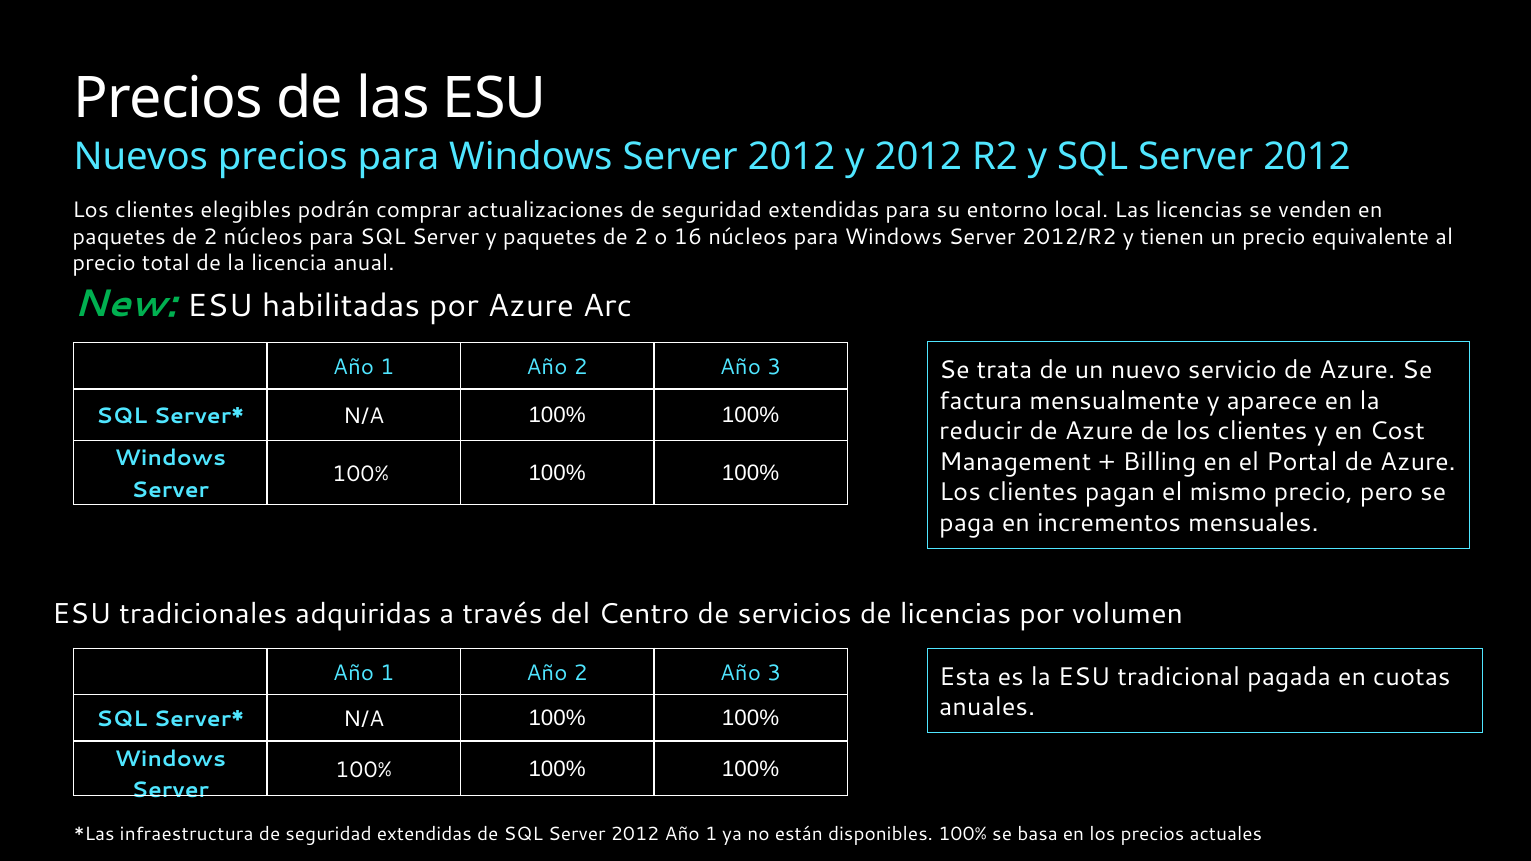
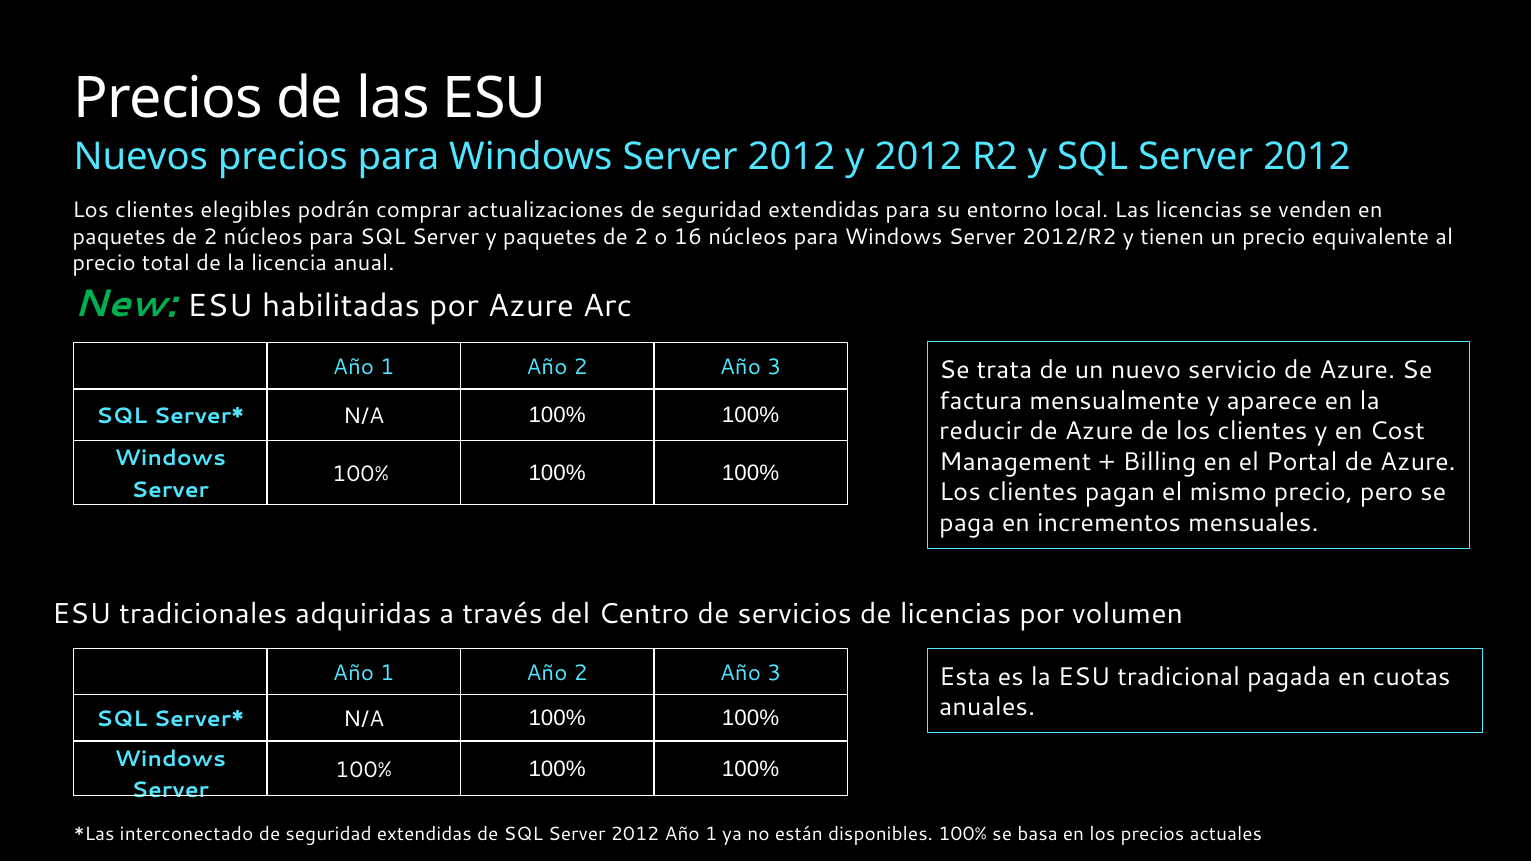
infraestructura: infraestructura -> interconectado (187, 834)
